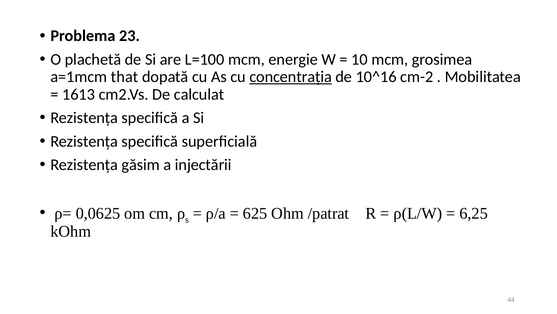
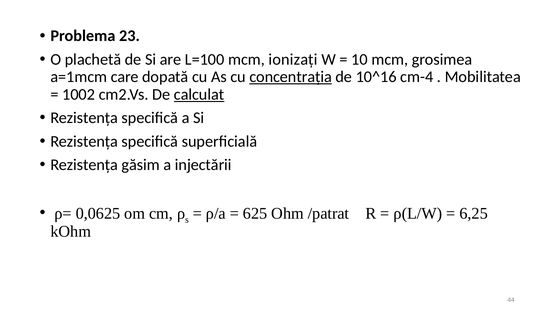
energie: energie -> ionizați (293, 59)
that: that -> care (125, 77)
cm-2: cm-2 -> cm-4 (417, 77)
1613: 1613 -> 1002 (79, 94)
calculat underline: none -> present (199, 94)
